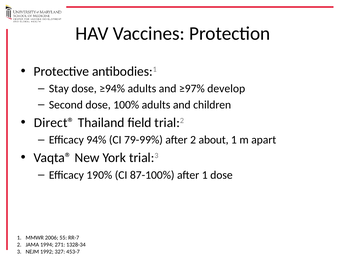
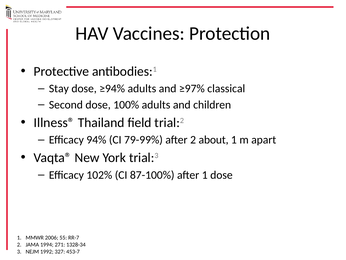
develop: develop -> classical (226, 88)
Direct®: Direct® -> Illness® (54, 122)
190%: 190% -> 102% (99, 175)
